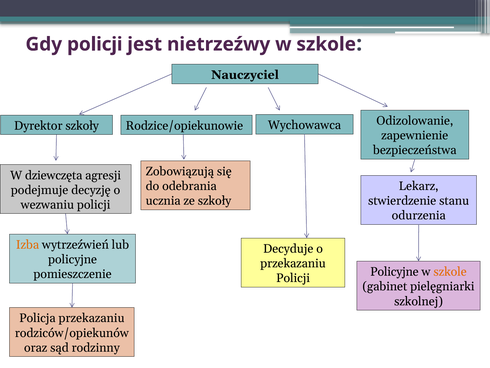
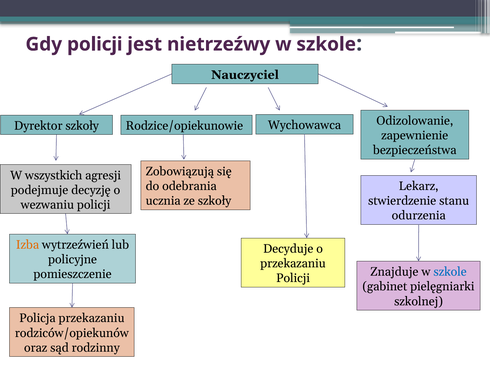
dziewczęta: dziewczęta -> wszystkich (54, 175)
Policyjne: Policyjne -> Znajduje (394, 272)
szkole colour: orange -> blue (450, 272)
